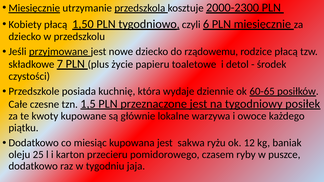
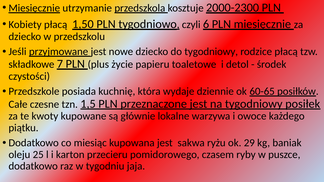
do rządowemu: rządowemu -> tygodniowy (211, 52)
12: 12 -> 29 (249, 143)
